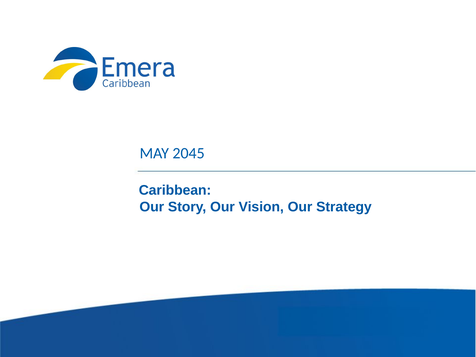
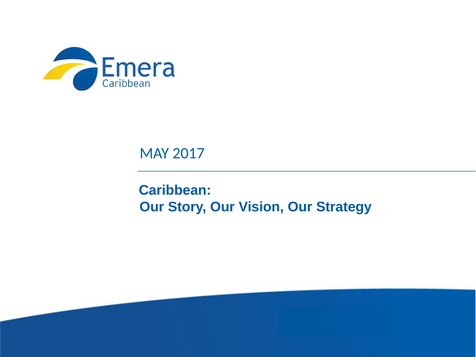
2045: 2045 -> 2017 (189, 153)
